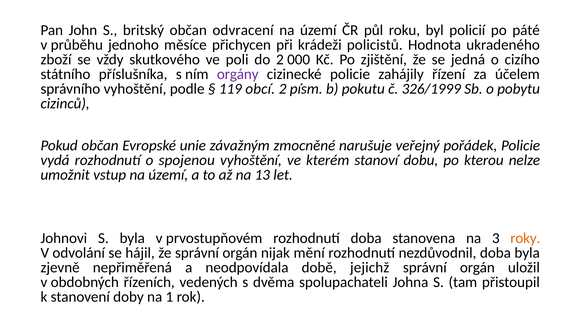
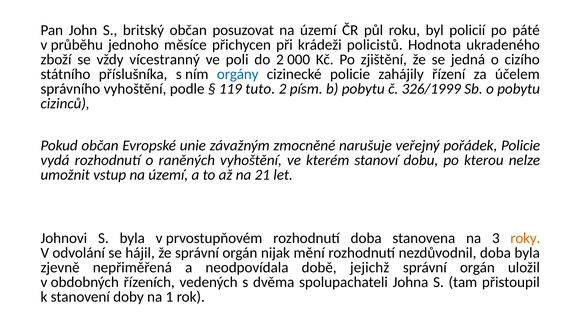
odvracení: odvracení -> posuzovat (243, 30)
skutkového: skutkového -> vícestranný (165, 60)
orgány colour: purple -> blue (238, 74)
obcí: obcí -> tuto (260, 89)
b pokutu: pokutu -> pobytu (363, 89)
spojenou: spojenou -> raněných (187, 160)
13: 13 -> 21 (262, 175)
